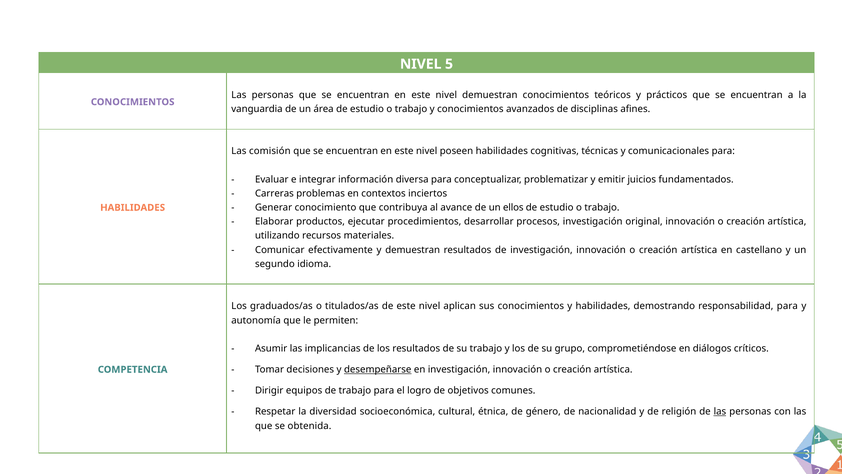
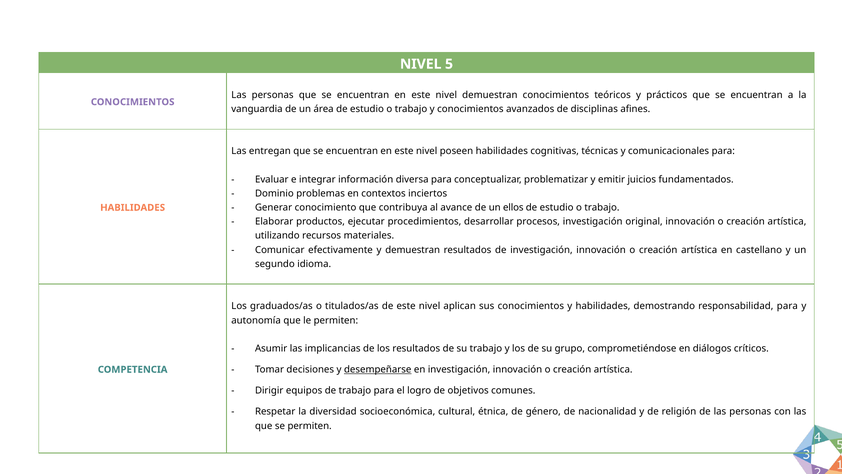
comisión: comisión -> entregan (270, 151)
Carreras: Carreras -> Dominio (274, 193)
las underline: present -> none (720, 411)
se obtenida: obtenida -> permiten (310, 426)
